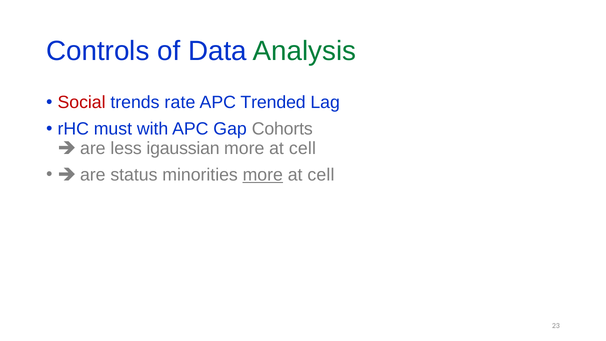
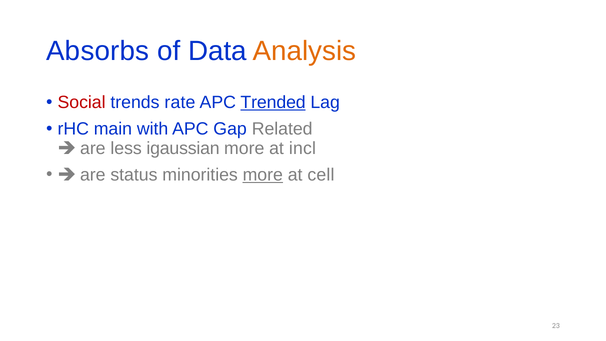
Controls: Controls -> Absorbs (98, 51)
Analysis colour: green -> orange (305, 51)
Trended underline: none -> present (273, 102)
must: must -> main (113, 129)
Cohorts: Cohorts -> Related (282, 129)
cell: cell -> incl (302, 148)
